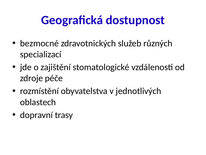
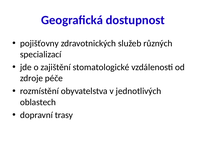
bezmocné: bezmocné -> pojišťovny (39, 43)
